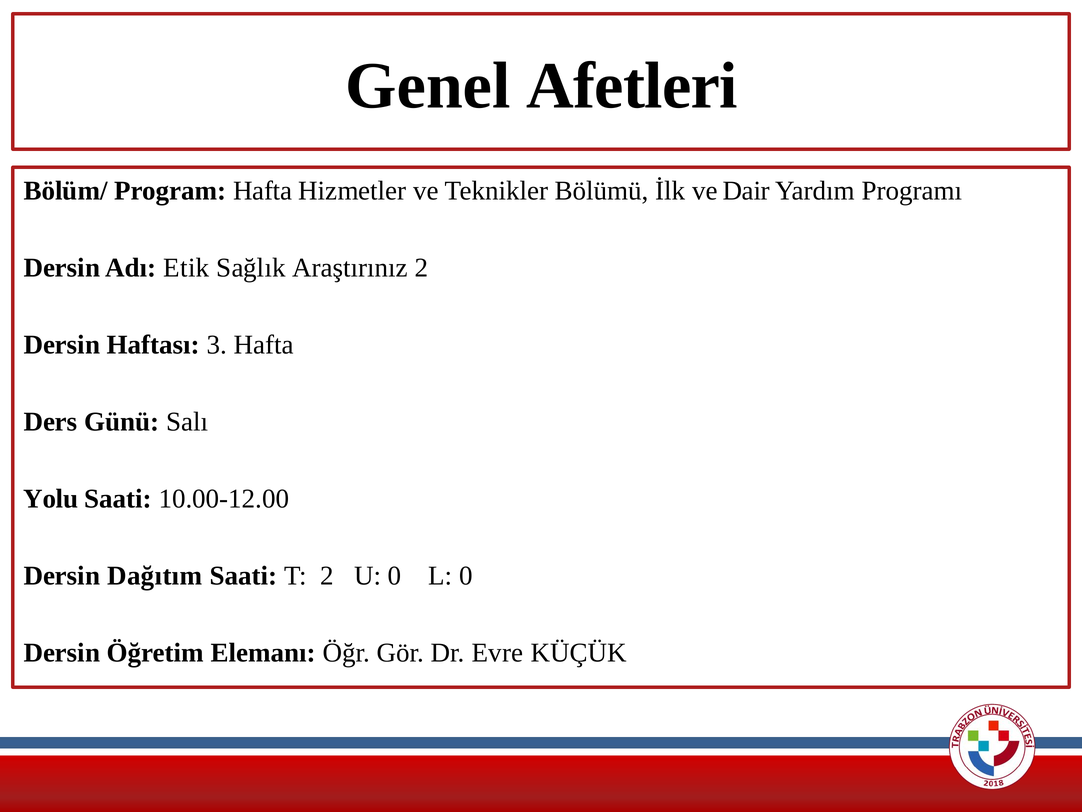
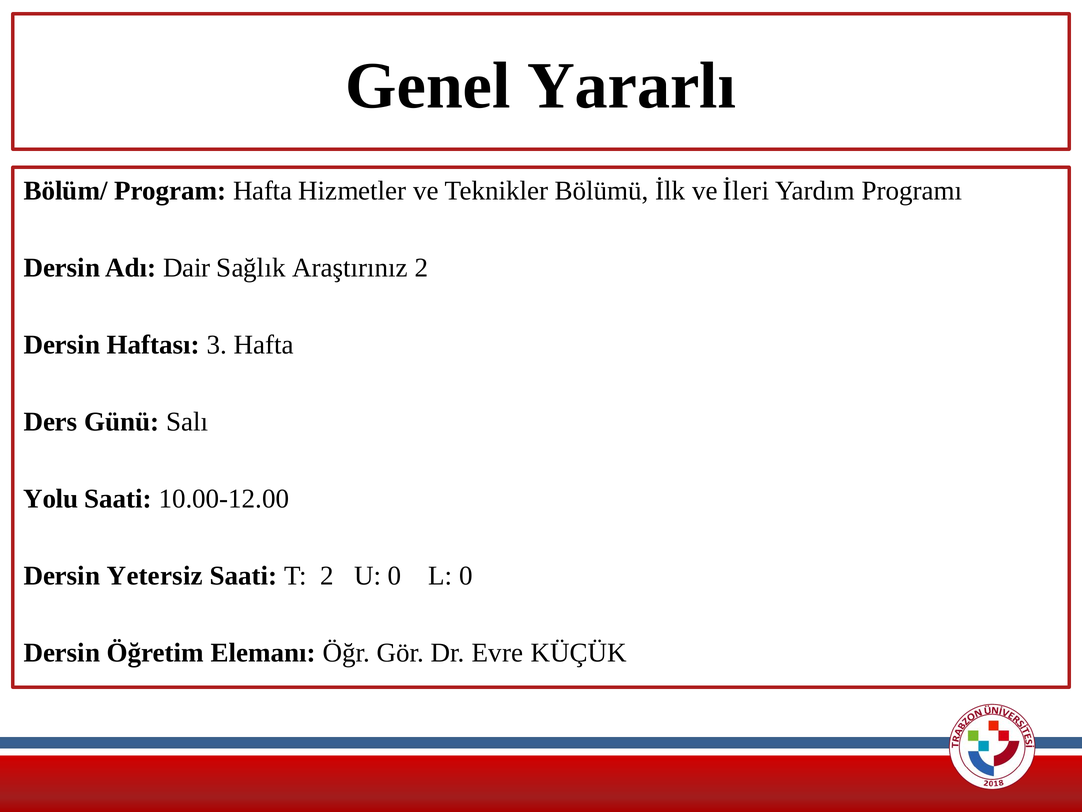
Afetleri: Afetleri -> Yararlı (632, 86)
Dair: Dair -> İleri (746, 191)
Etik: Etik -> Dair (187, 268)
Dağıtım: Dağıtım -> Yetersiz (155, 575)
